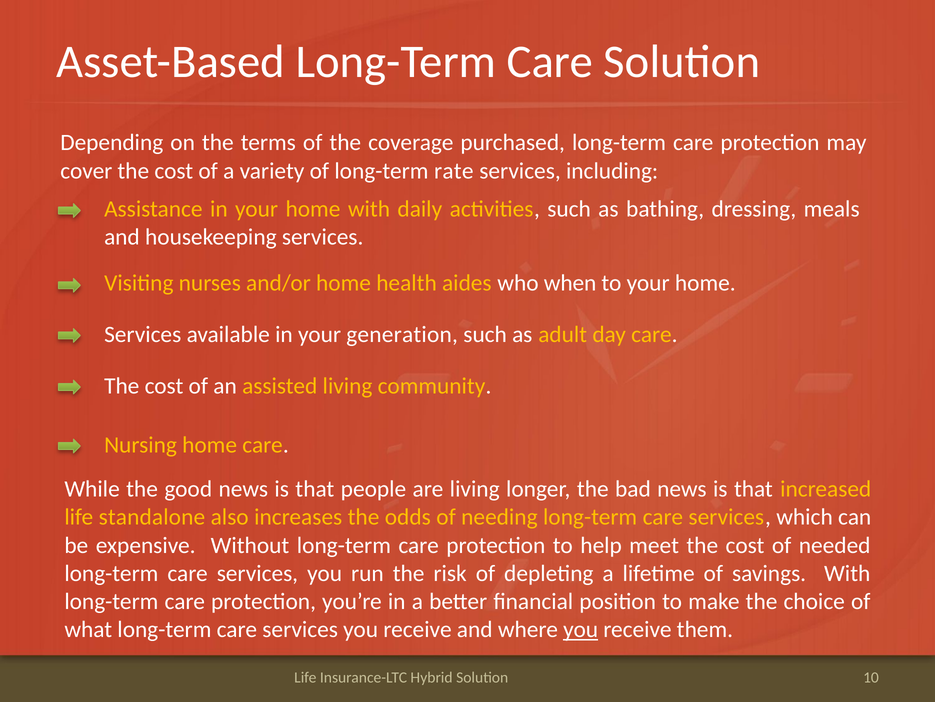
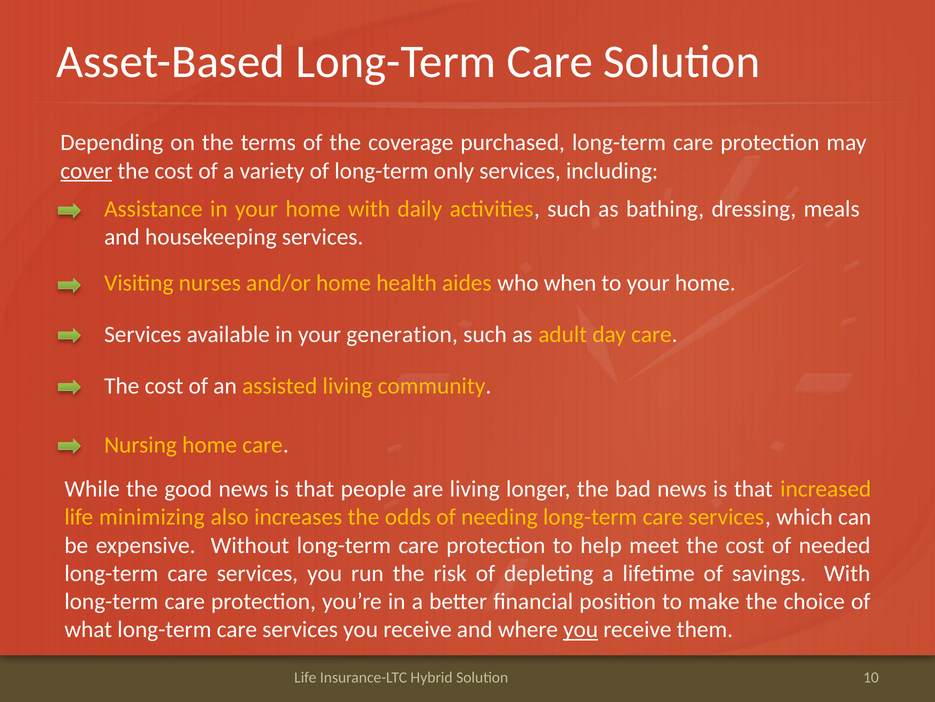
cover underline: none -> present (86, 171)
rate: rate -> only (454, 171)
standalone: standalone -> minimizing (152, 517)
